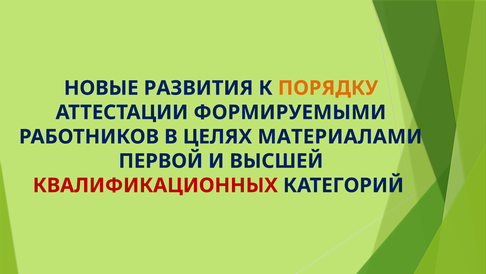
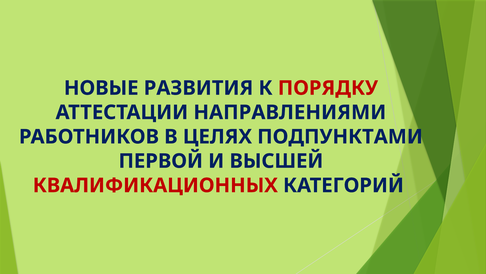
ПОРЯДКУ colour: orange -> red (328, 88)
ФОРМИРУЕМЫМИ: ФОРМИРУЕМЫМИ -> НАПРАВЛЕНИЯМИ (290, 112)
МАТЕРИАЛАМИ: МАТЕРИАЛАМИ -> ПОДПУНКТАМИ (340, 136)
